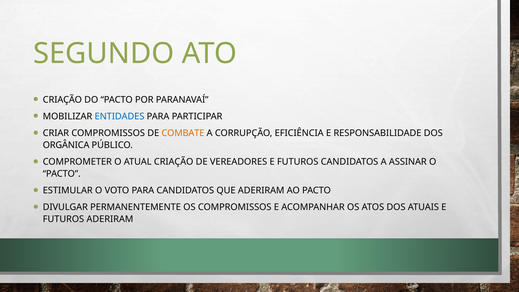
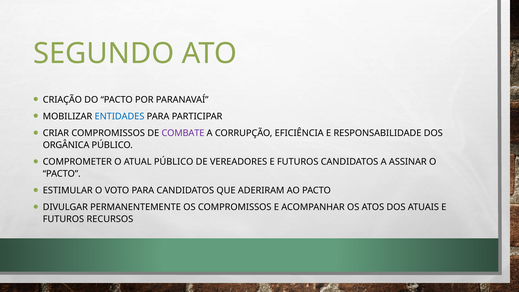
COMBATE colour: orange -> purple (183, 133)
ATUAL CRIAÇÃO: CRIAÇÃO -> PÚBLICO (174, 162)
FUTUROS ADERIRAM: ADERIRAM -> RECURSOS (110, 219)
